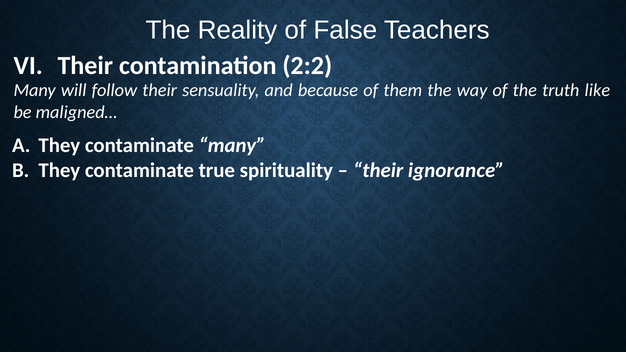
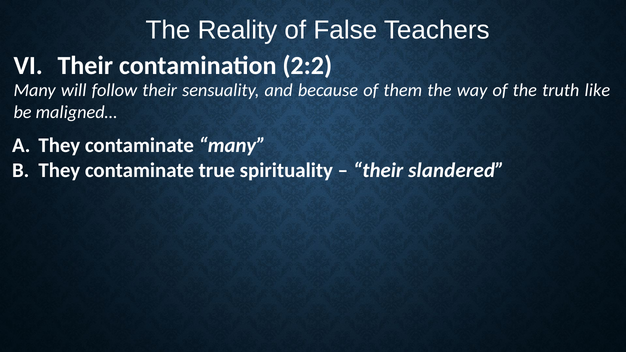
ignorance: ignorance -> slandered (456, 170)
